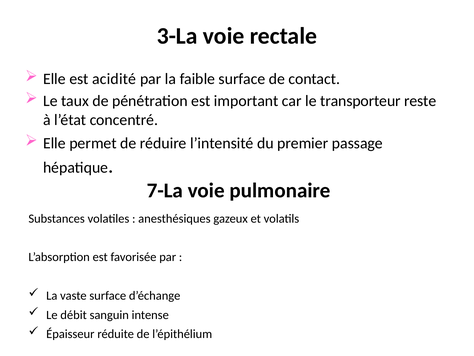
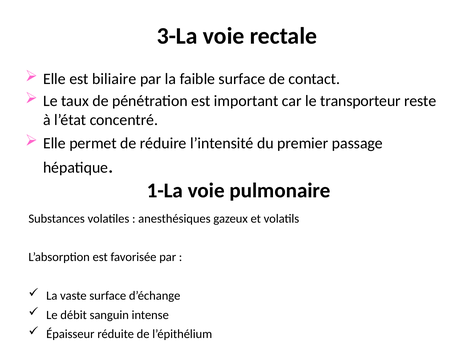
acidité: acidité -> biliaire (114, 79)
7-La: 7-La -> 1-La (165, 190)
